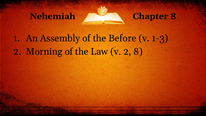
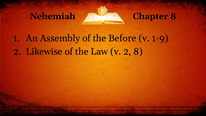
1-3: 1-3 -> 1-9 (160, 38)
Morning: Morning -> Likewise (44, 52)
